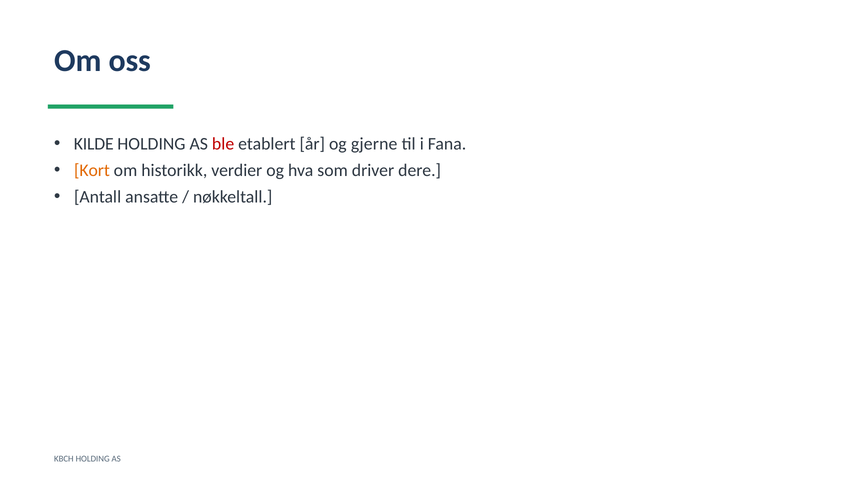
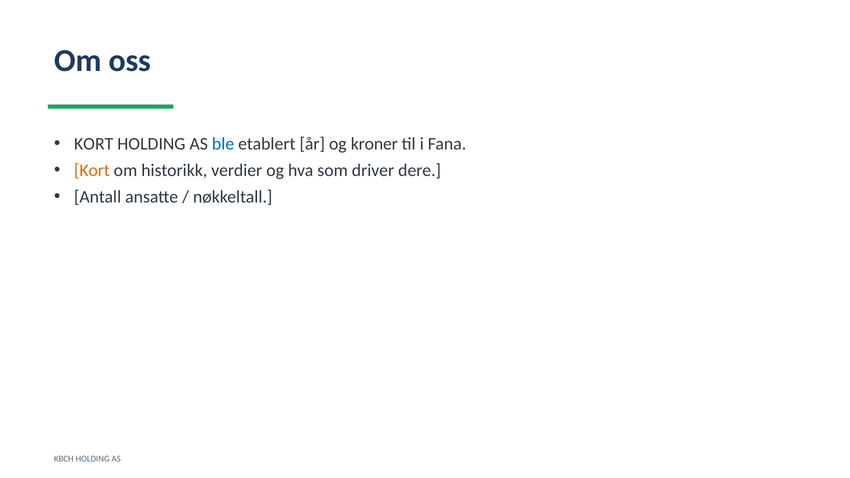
KILDE: KILDE -> KORT (94, 144)
ble colour: red -> blue (223, 144)
gjerne: gjerne -> kroner (374, 144)
